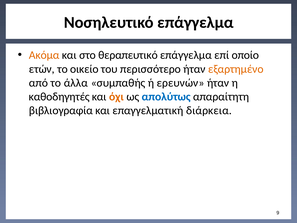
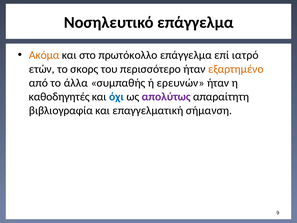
θεραπευτικό: θεραπευτικό -> πρωτόκολλο (128, 55)
οποίο: οποίο -> ιατρό (245, 55)
οικείο: οικείο -> σκορς (84, 69)
όχι colour: orange -> blue (117, 97)
απολύτως colour: blue -> purple (166, 97)
διάρκεια: διάρκεια -> σήμανση (209, 110)
